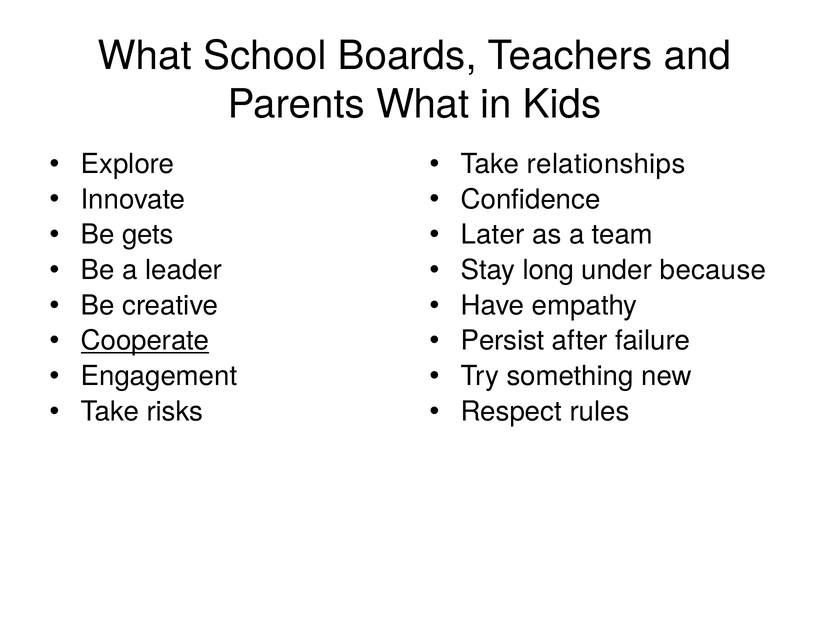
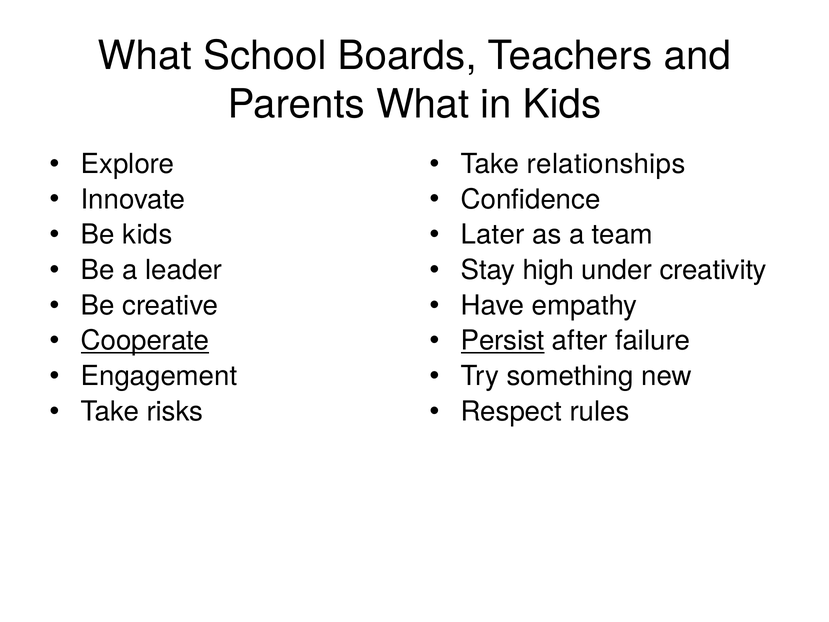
Be gets: gets -> kids (147, 235)
long: long -> high (548, 270)
because: because -> creativity (713, 270)
Persist underline: none -> present (503, 341)
